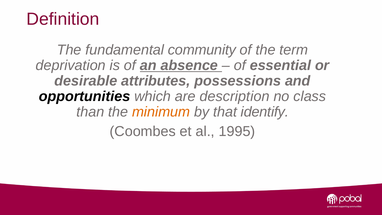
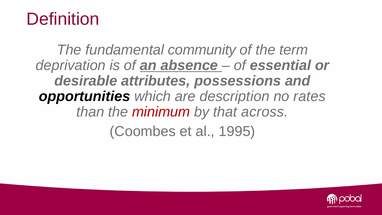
class: class -> rates (310, 96)
minimum colour: orange -> red (161, 112)
identify: identify -> across (265, 112)
